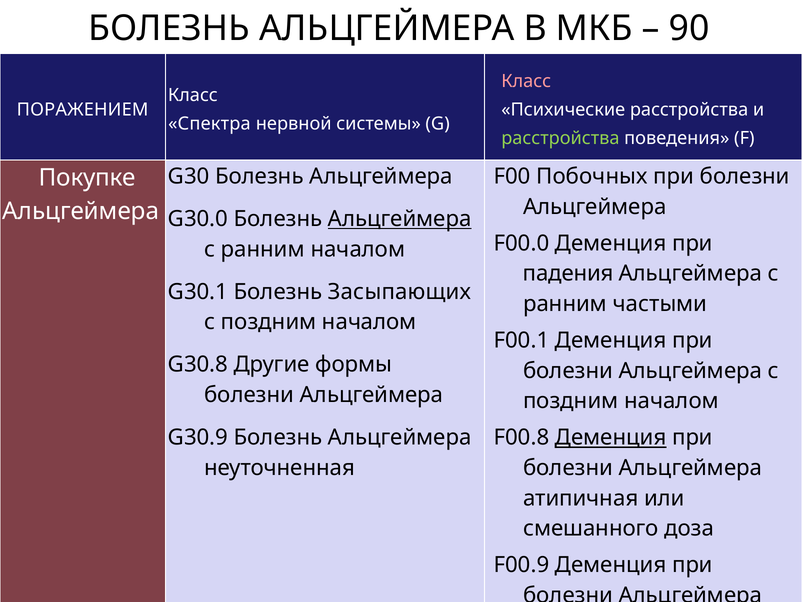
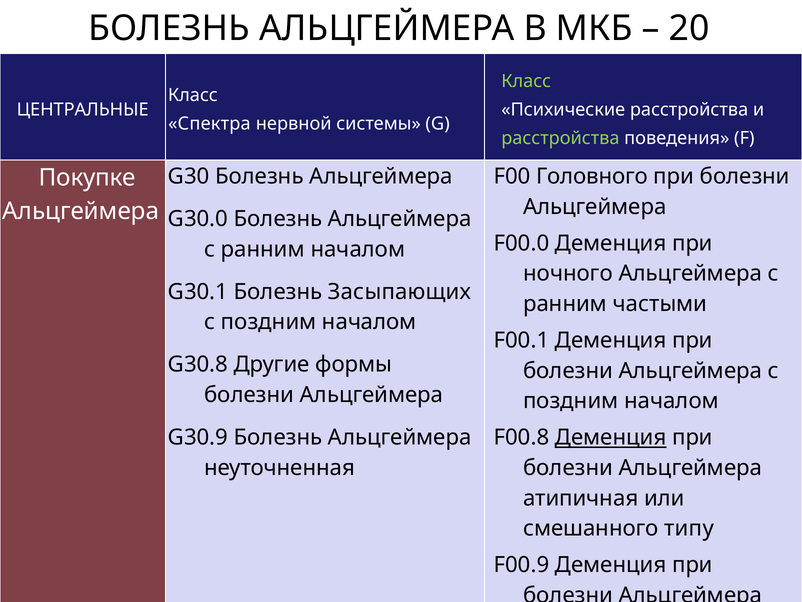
90: 90 -> 20 (689, 28)
Класс colour: pink -> light green (526, 81)
ПОРАЖЕНИЕМ: ПОРАЖЕНИЕМ -> ЦЕНТРАЛЬНЫЕ (83, 110)
Побочных: Побочных -> Головного (592, 176)
Альцгеймера underline: present -> none (400, 219)
падения: падения -> ночного (568, 273)
доза: доза -> типу (689, 528)
